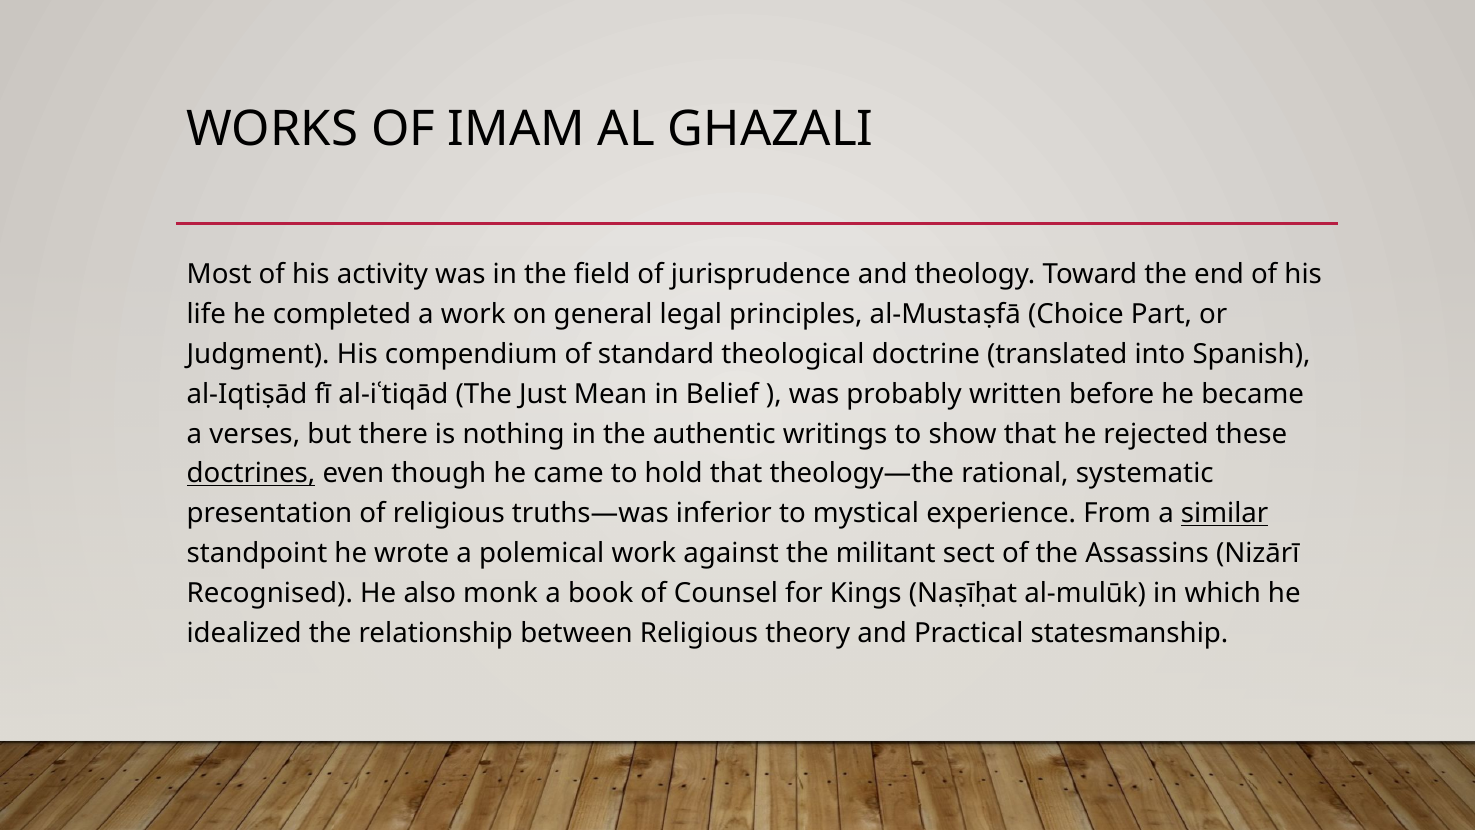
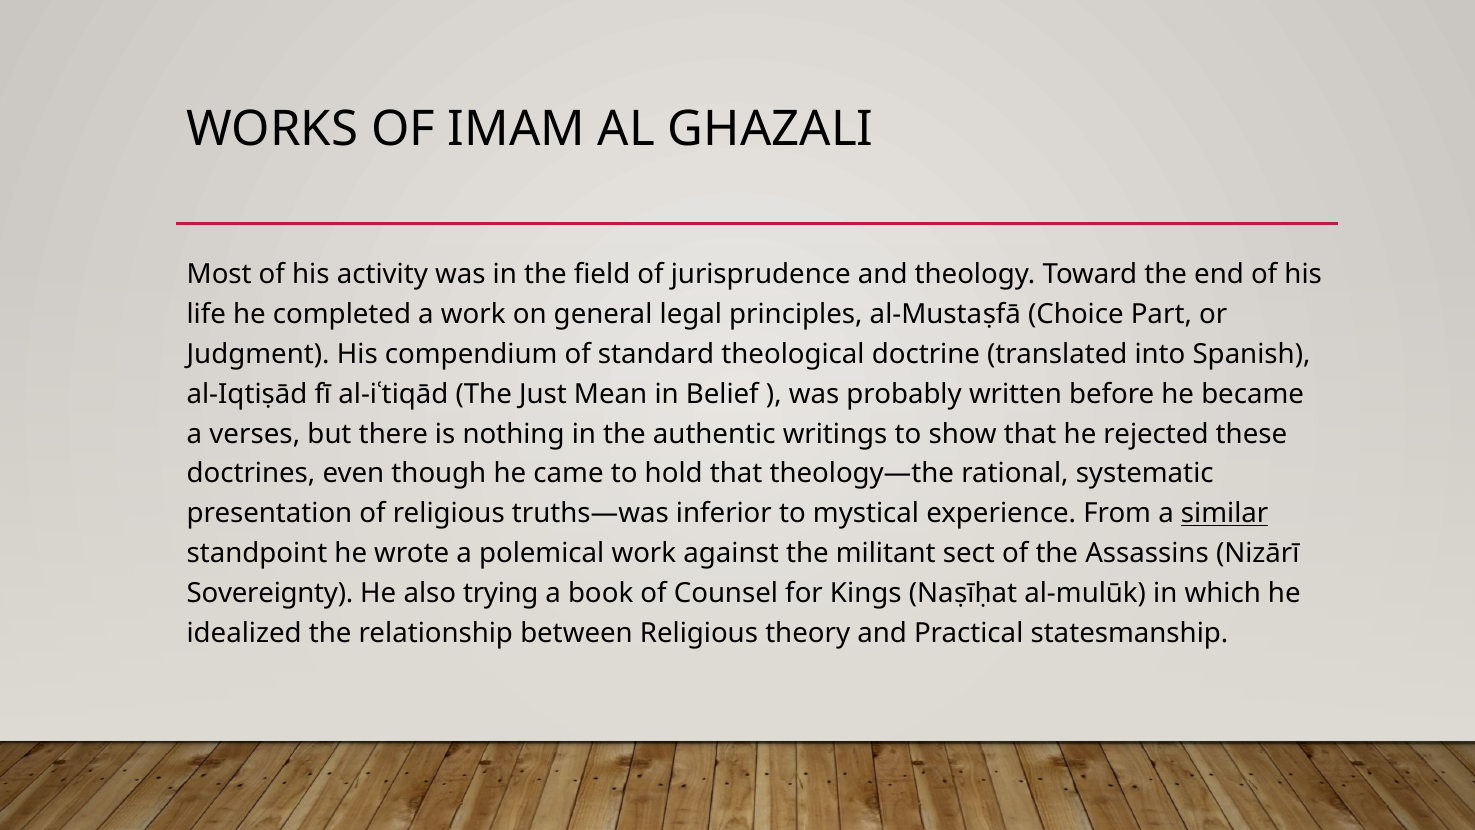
doctrines underline: present -> none (251, 474)
Recognised: Recognised -> Sovereignty (270, 593)
monk: monk -> trying (501, 593)
